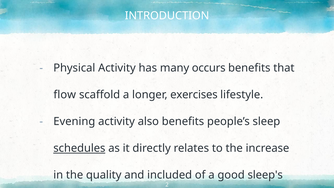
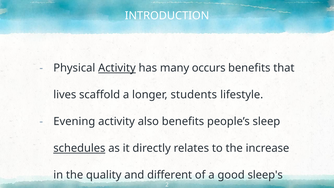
Activity underline: none -> present (117, 68)
flow: flow -> lives (65, 95)
exercises: exercises -> students (194, 95)
included: included -> different (170, 175)
